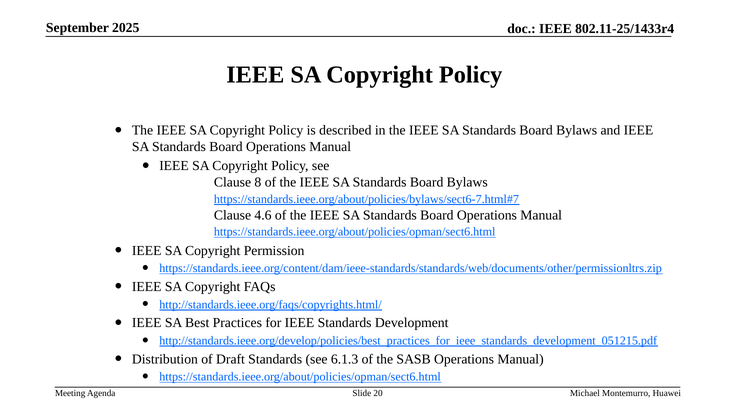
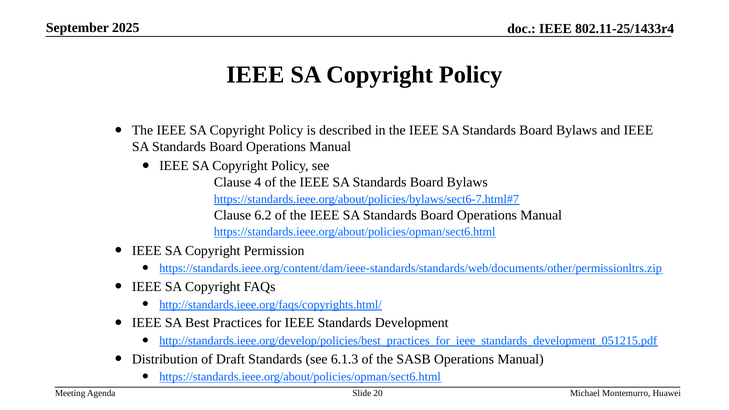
8: 8 -> 4 (258, 182)
4.6: 4.6 -> 6.2 (263, 215)
